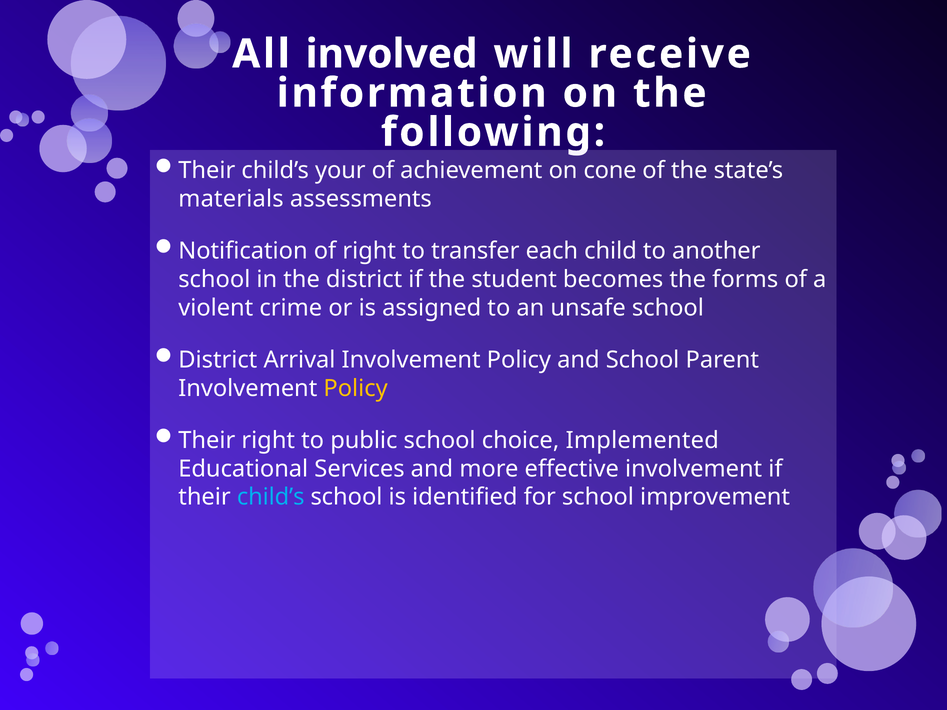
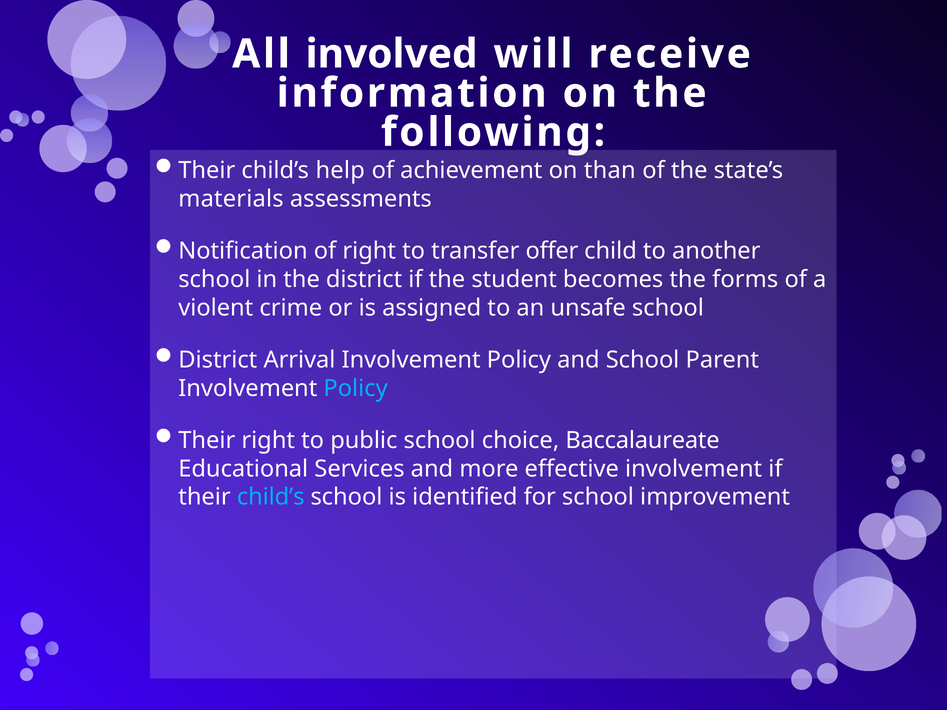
your: your -> help (340, 171)
cone: cone -> than (610, 171)
each: each -> offer (552, 251)
Policy colour: yellow -> light blue (356, 388)
Implemented: Implemented -> Baccalaureate (643, 440)
